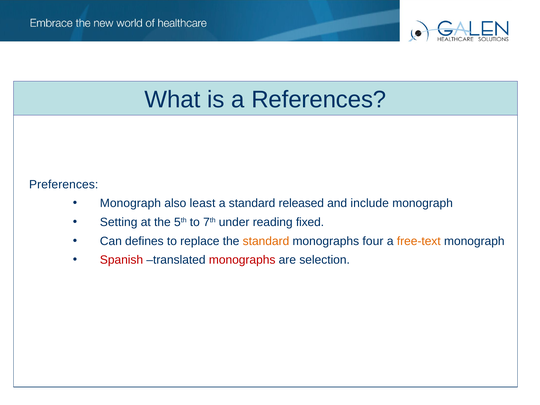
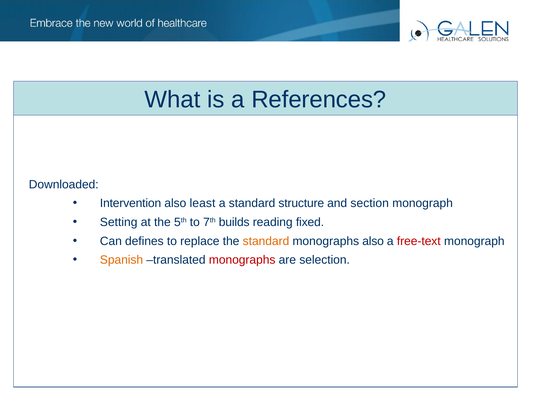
Preferences: Preferences -> Downloaded (64, 184)
Monograph: Monograph -> Intervention (131, 203)
released: released -> structure (301, 203)
include: include -> section (370, 203)
under: under -> builds (234, 222)
monographs four: four -> also (373, 241)
free-text colour: orange -> red (419, 241)
Spanish colour: red -> orange (122, 260)
